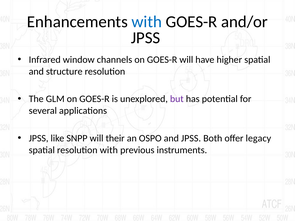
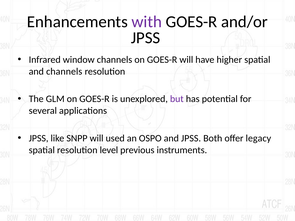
with colour: blue -> purple (147, 22)
and structure: structure -> channels (64, 71)
their: their -> used (115, 138)
resolution with: with -> level (109, 150)
